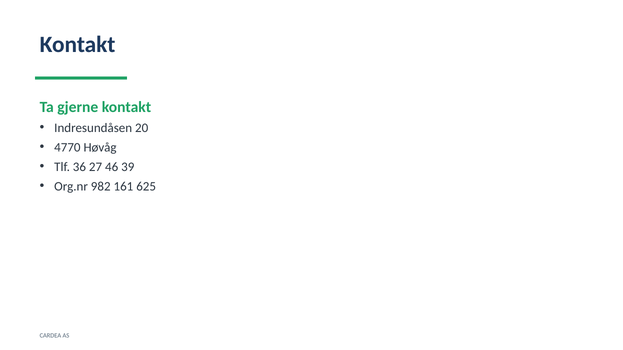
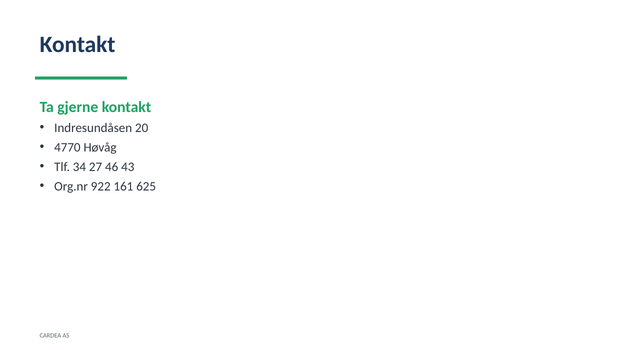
36: 36 -> 34 (79, 167)
39: 39 -> 43 (128, 167)
982: 982 -> 922 (101, 187)
